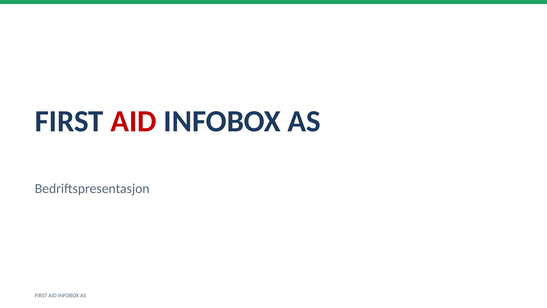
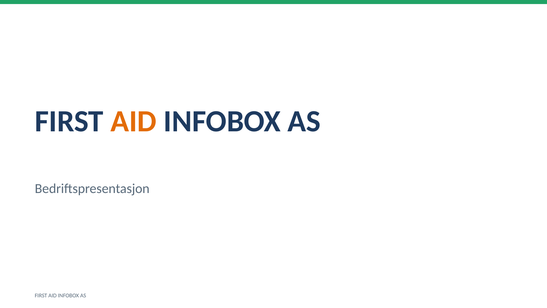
AID colour: red -> orange (134, 121)
